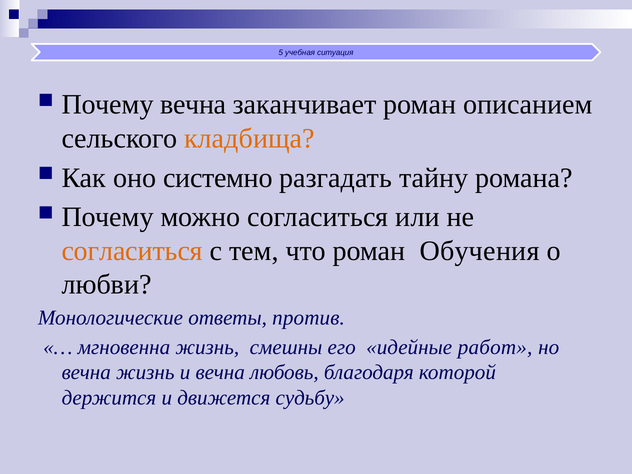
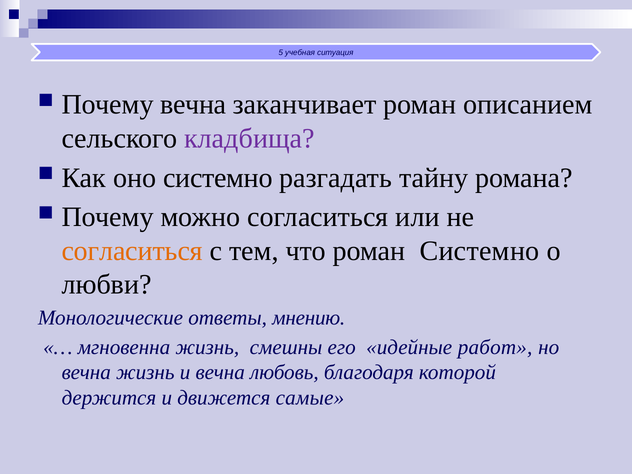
кладбища colour: orange -> purple (249, 138)
роман Обучения: Обучения -> Системно (480, 251)
против: против -> мнению (309, 318)
судьбу: судьбу -> самые (310, 398)
